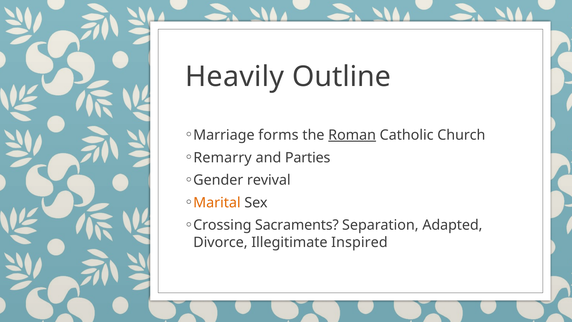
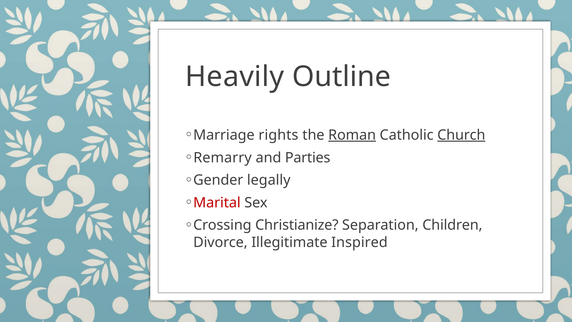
forms: forms -> rights (278, 135)
Church underline: none -> present (461, 135)
revival: revival -> legally (269, 180)
Marital colour: orange -> red (217, 203)
Sacraments: Sacraments -> Christianize (297, 225)
Adapted: Adapted -> Children (452, 225)
